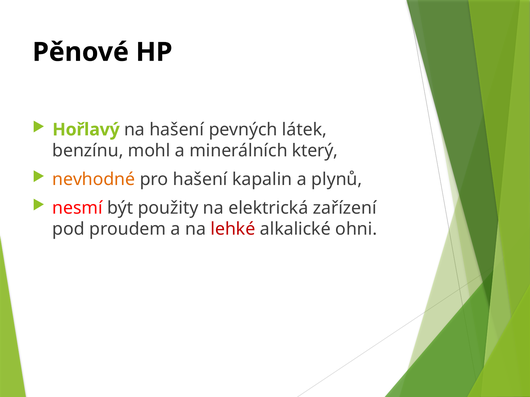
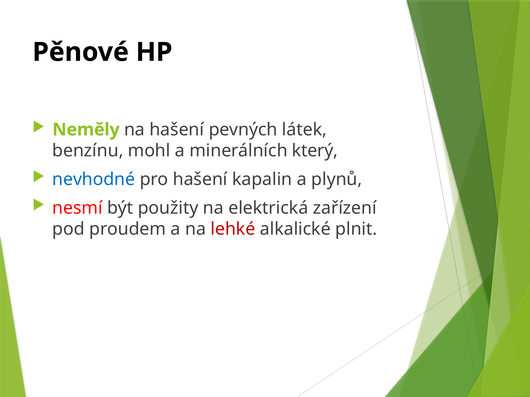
Hořlavý: Hořlavý -> Neměly (86, 130)
nevhodné colour: orange -> blue (94, 180)
ohni: ohni -> plnit (356, 229)
